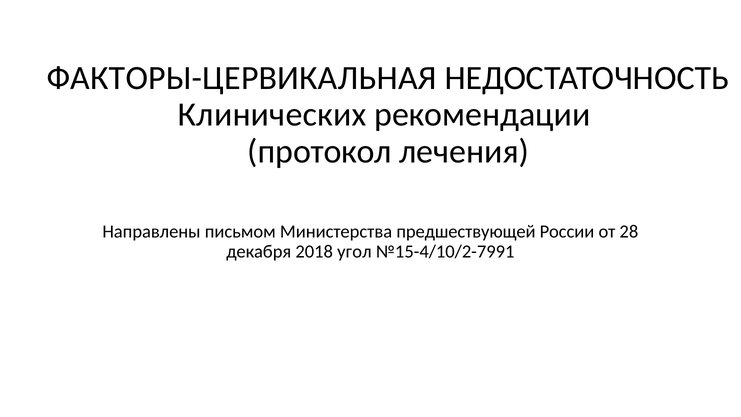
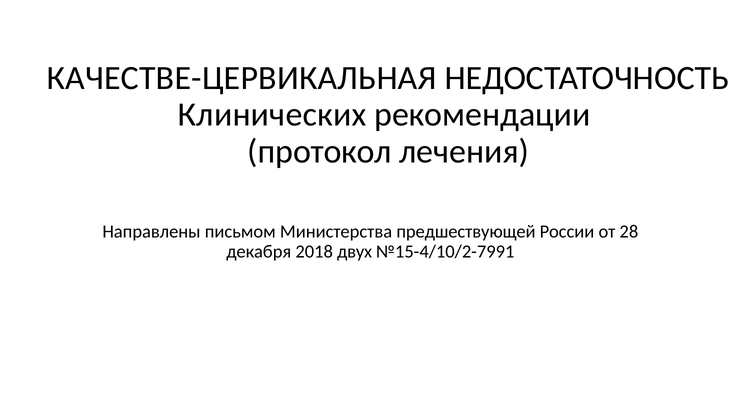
ФАКТОРЫ-ЦЕРВИКАЛЬНАЯ: ФАКТОРЫ-ЦЕРВИКАЛЬНАЯ -> КАЧЕСТВЕ-ЦЕРВИКАЛЬНАЯ (242, 78)
угол: угол -> двух (355, 252)
